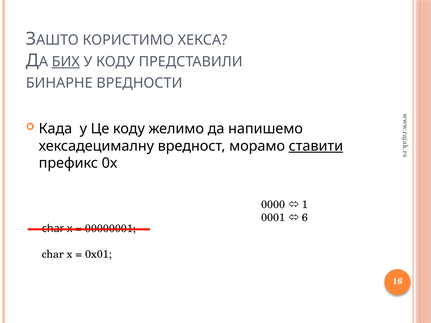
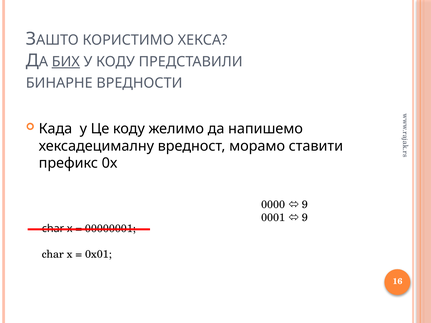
ставити underline: present -> none (316, 146)
1: 1 -> 9 (305, 205)
6: 6 -> 9 (305, 218)
